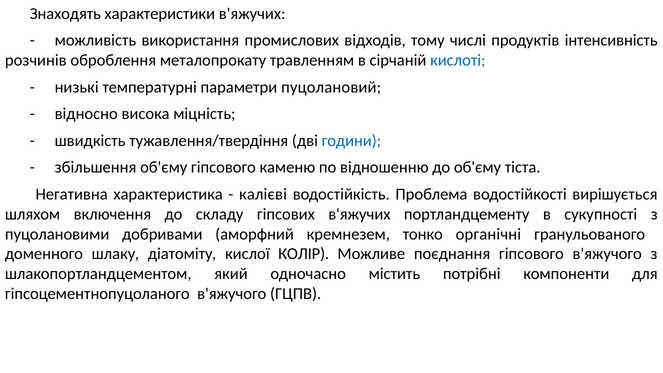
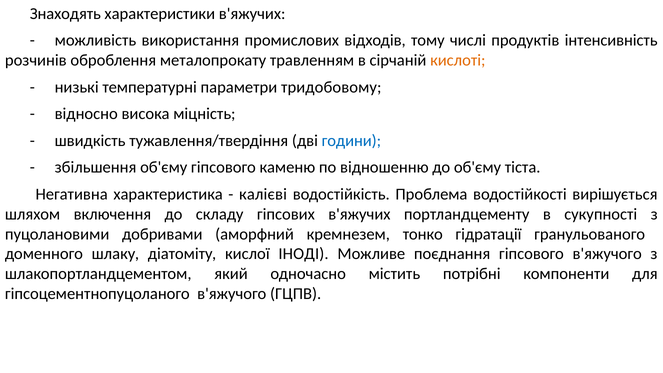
кислоті colour: blue -> orange (458, 60)
пуцолановий: пуцолановий -> тридобовому (331, 87)
органічні: органічні -> гідратації (488, 234)
КОЛІР: КОЛІР -> ІНОДІ (304, 254)
